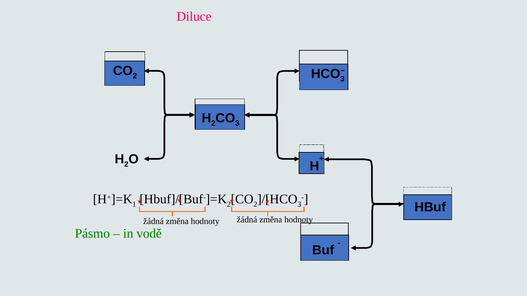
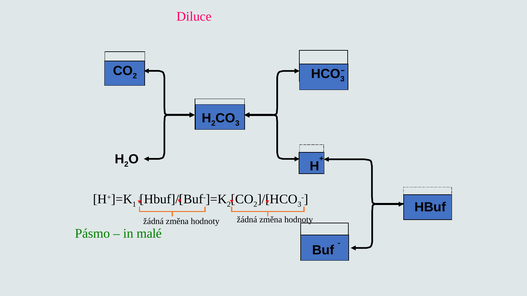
vodě: vodě -> malé (149, 234)
